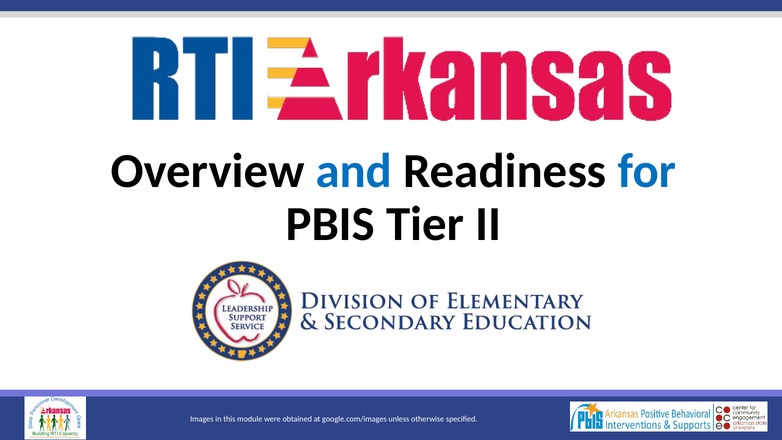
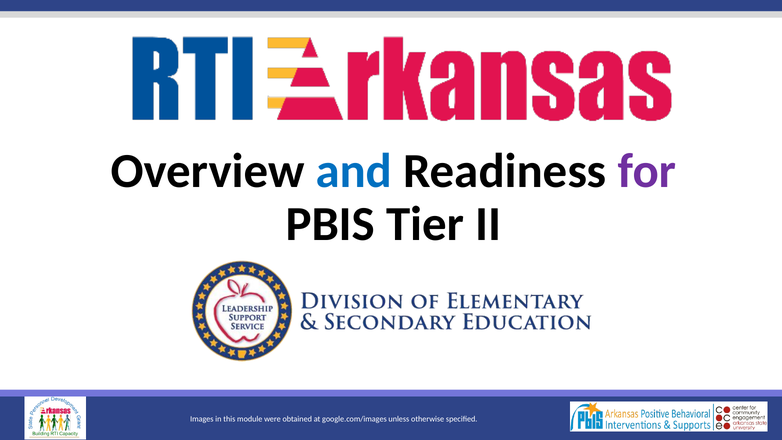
for colour: blue -> purple (647, 171)
